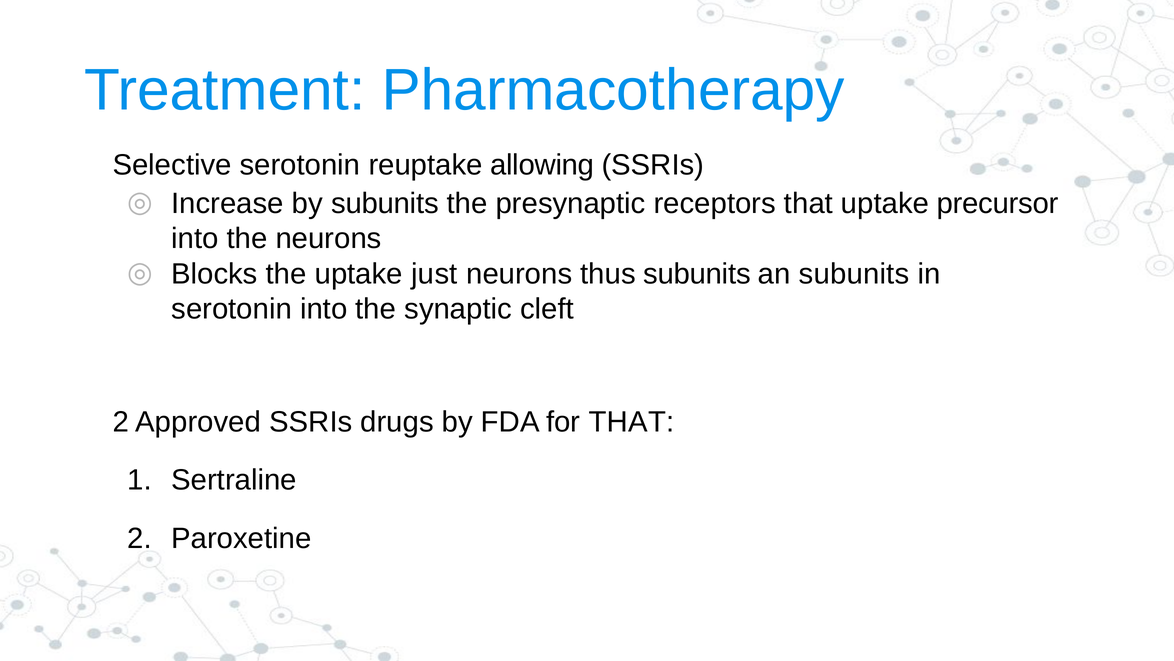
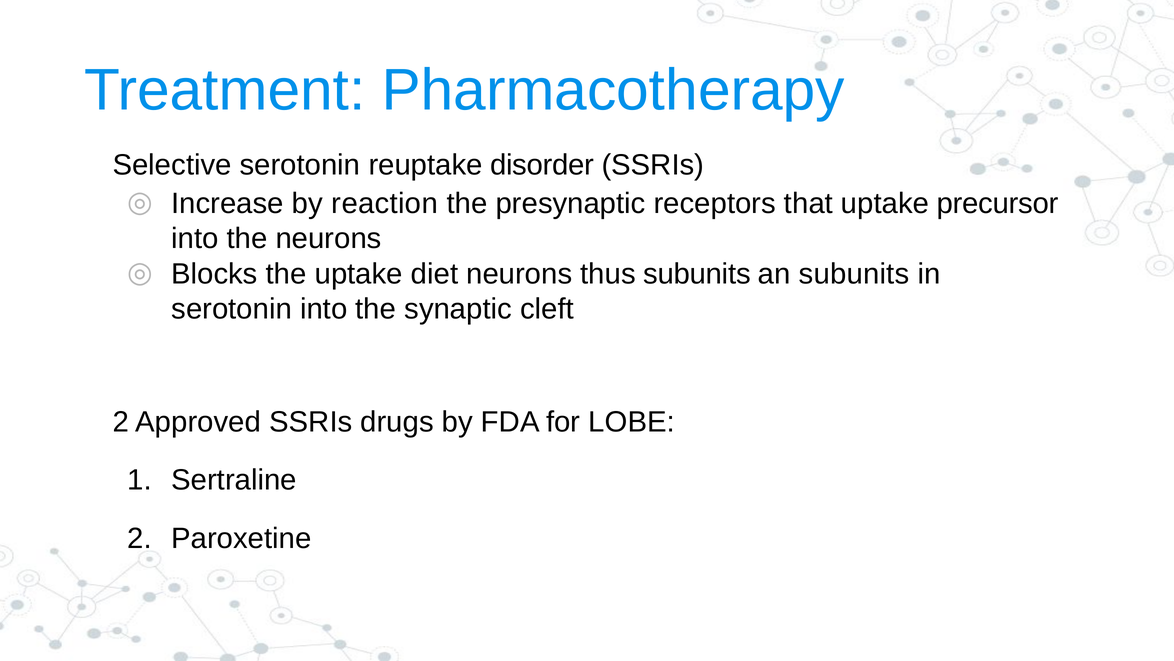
allowing: allowing -> disorder (542, 165)
by subunits: subunits -> reaction (385, 203)
just: just -> diet (434, 274)
for THAT: THAT -> LOBE (632, 422)
